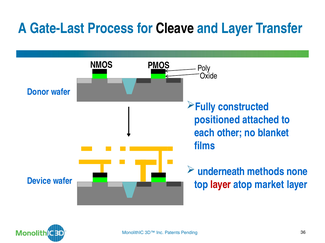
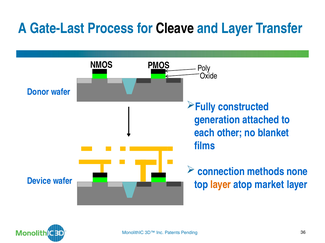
positioned: positioned -> generation (217, 120)
underneath: underneath -> connection (221, 172)
layer colour: red -> orange (221, 185)
